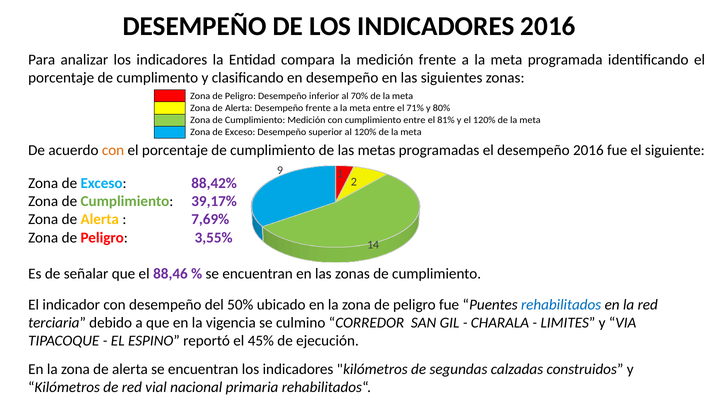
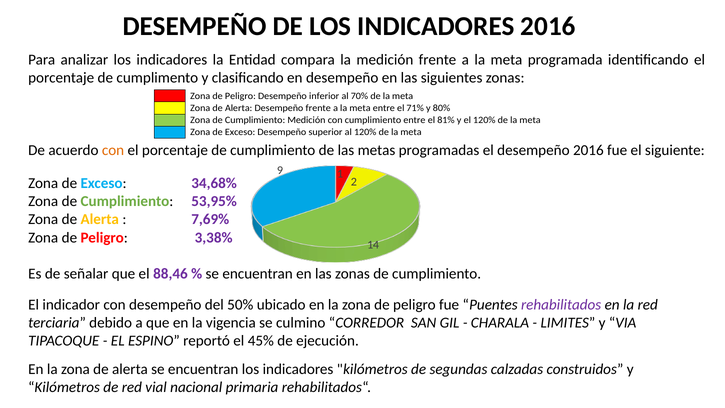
88,42%: 88,42% -> 34,68% (214, 183)
39,17%: 39,17% -> 53,95% (214, 201)
3,55%: 3,55% -> 3,38% (214, 237)
rehabilitados colour: blue -> purple (561, 304)
